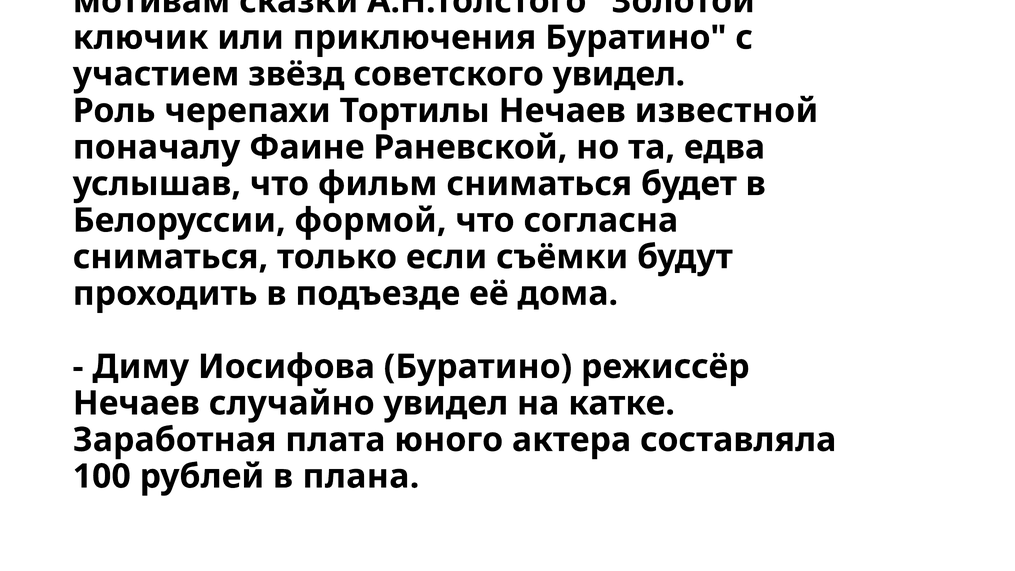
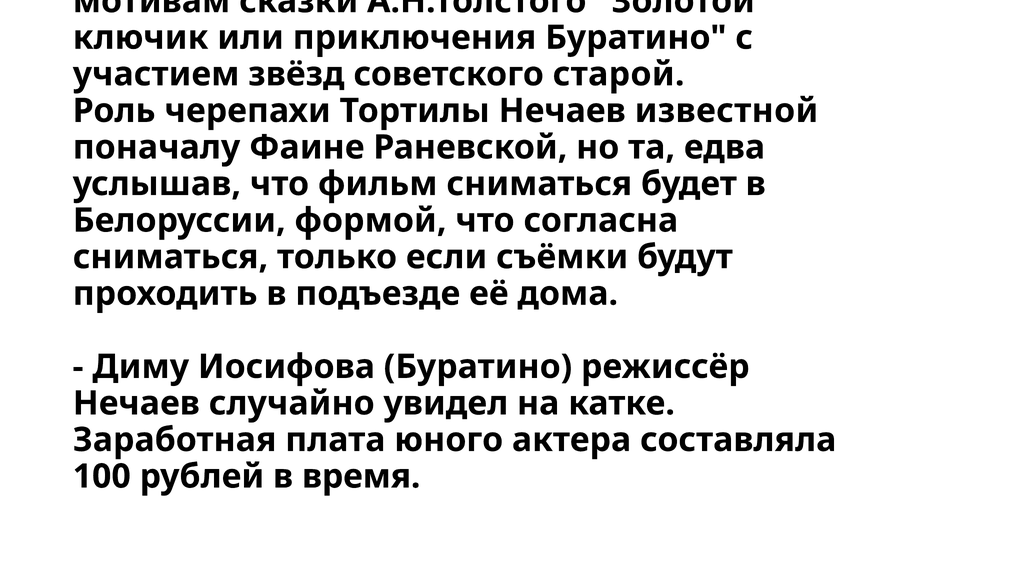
советского увидел: увидел -> старой (619, 74)
плана: плана -> время (361, 476)
